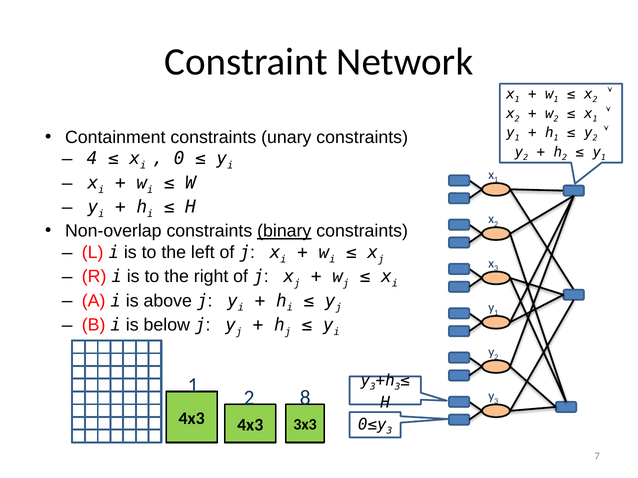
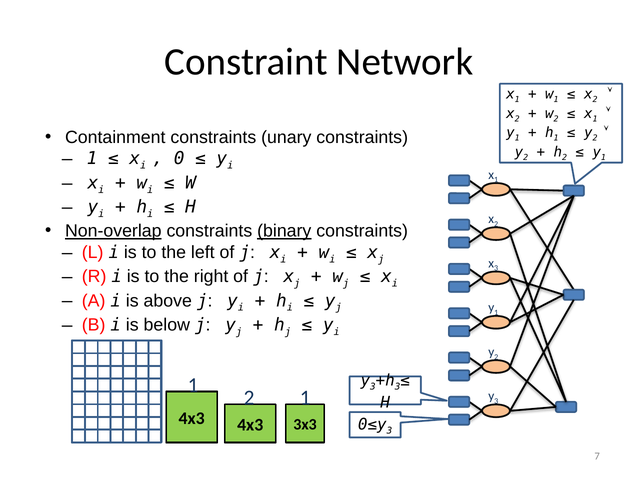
4: 4 -> 1 (92, 159)
Non-overlap underline: none -> present (113, 231)
2 8: 8 -> 1 (305, 398)
